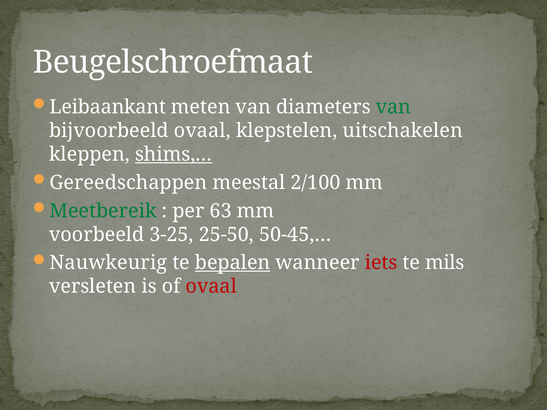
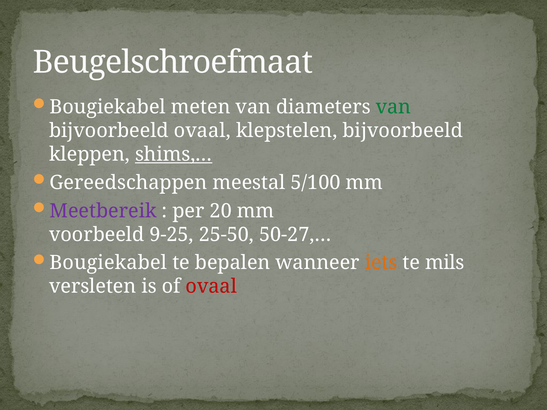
Leibaankant: Leibaankant -> Bougiekabel (108, 107)
klepstelen uitschakelen: uitschakelen -> bijvoorbeeld (403, 131)
2/100: 2/100 -> 5/100 (315, 183)
Meetbereik colour: green -> purple (103, 211)
63: 63 -> 20 (221, 211)
3-25: 3-25 -> 9-25 (171, 235)
50-45,…: 50-45,… -> 50-27,… (295, 235)
Nauwkeurig: Nauwkeurig -> Bougiekabel (108, 263)
bepalen underline: present -> none (233, 263)
iets colour: red -> orange (381, 263)
